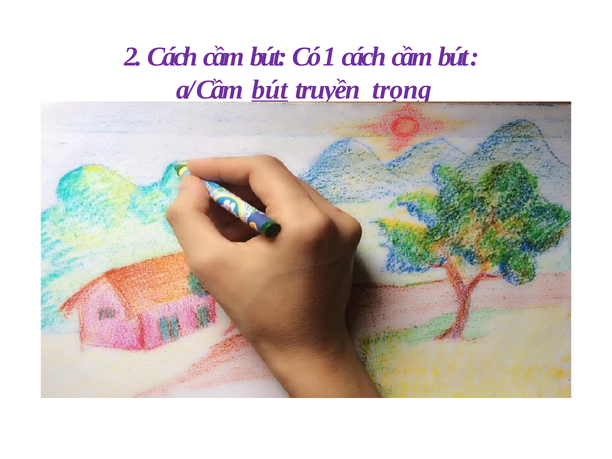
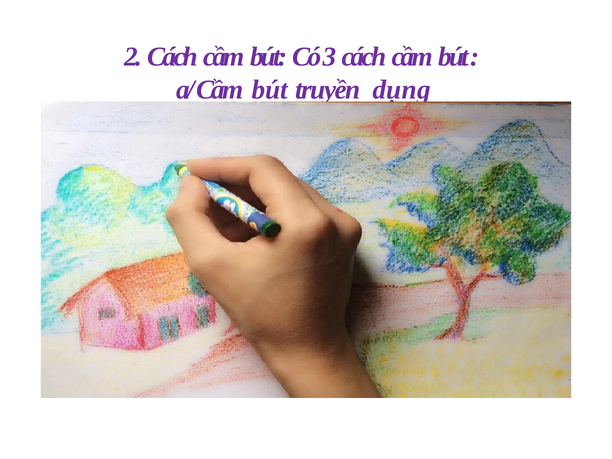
1: 1 -> 3 (329, 57)
bút underline: present -> none (270, 90)
trọng: trọng -> dụng (402, 90)
